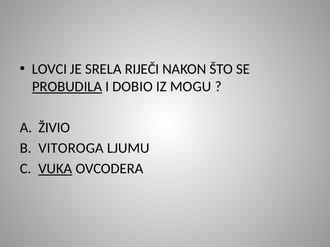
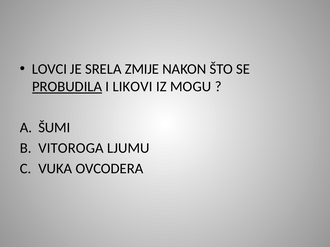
RIJEČI: RIJEČI -> ZMIJE (142, 69)
DOBIO: DOBIO -> LIKOVI (133, 87)
ŽIVIO: ŽIVIO -> ŠUMI (54, 128)
VUKA underline: present -> none (55, 169)
